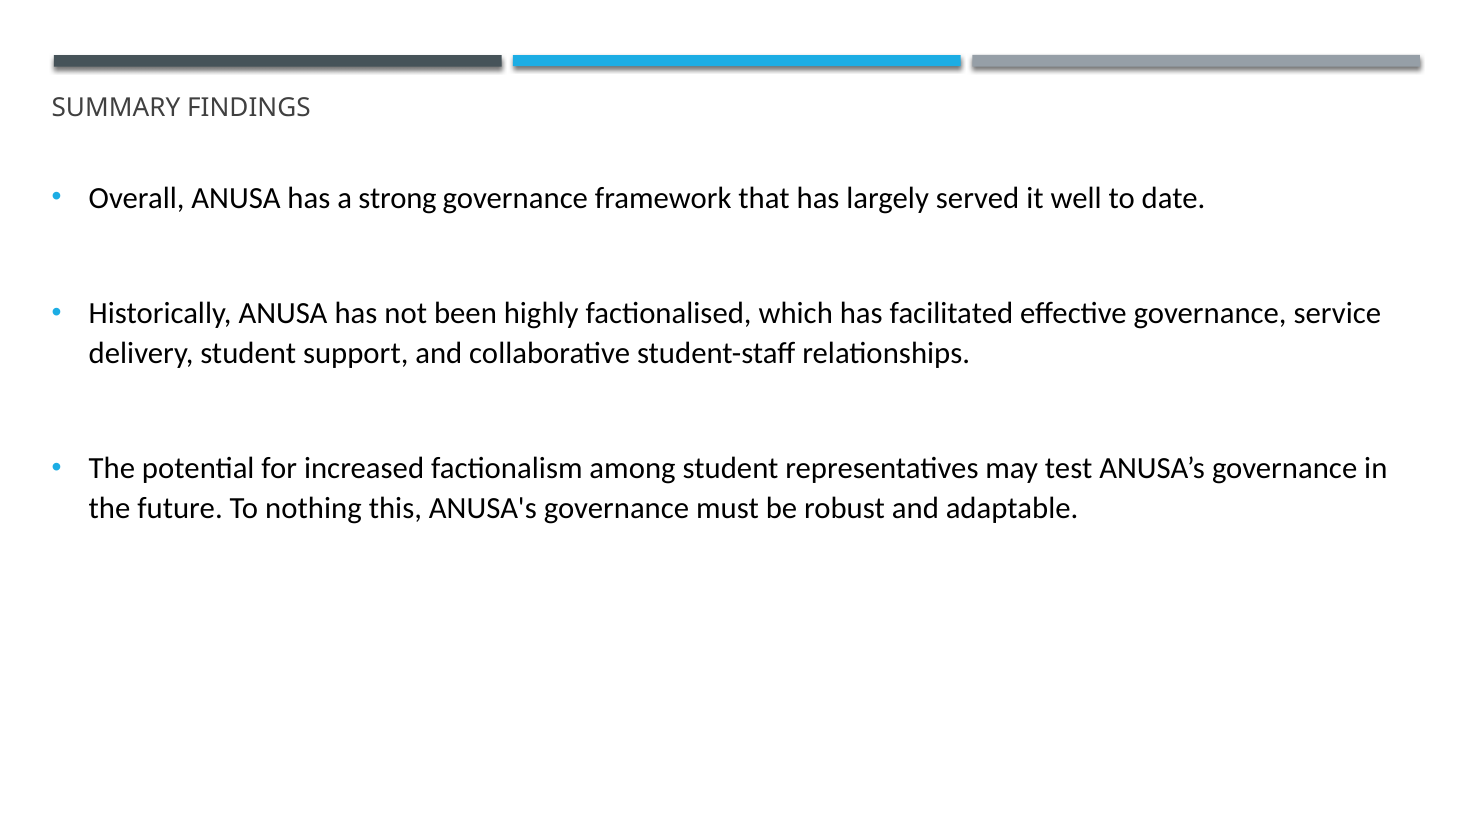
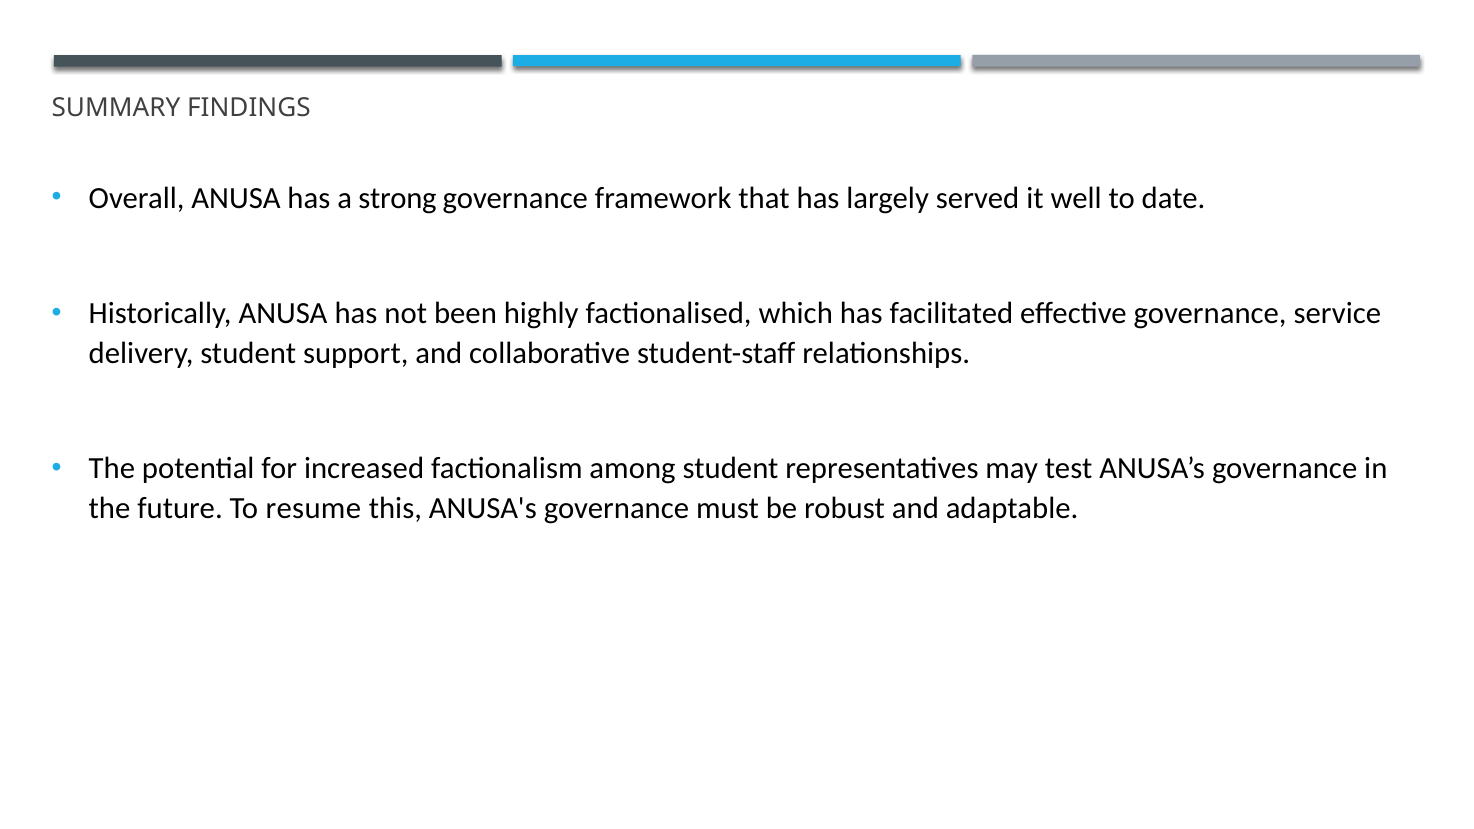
nothing: nothing -> resume (313, 508)
